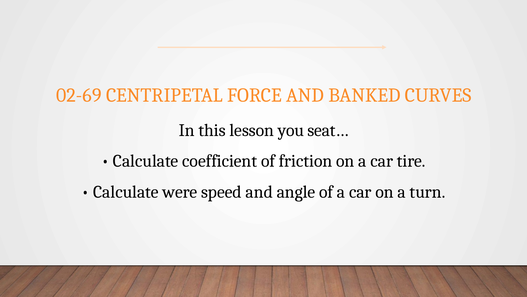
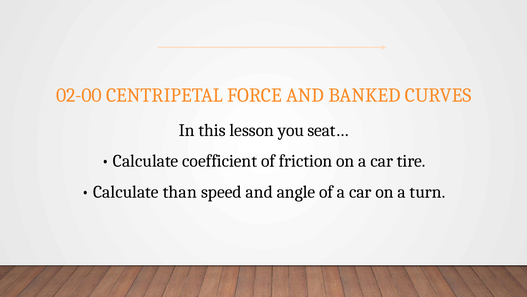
02-69: 02-69 -> 02-00 (79, 95)
were: were -> than (180, 192)
